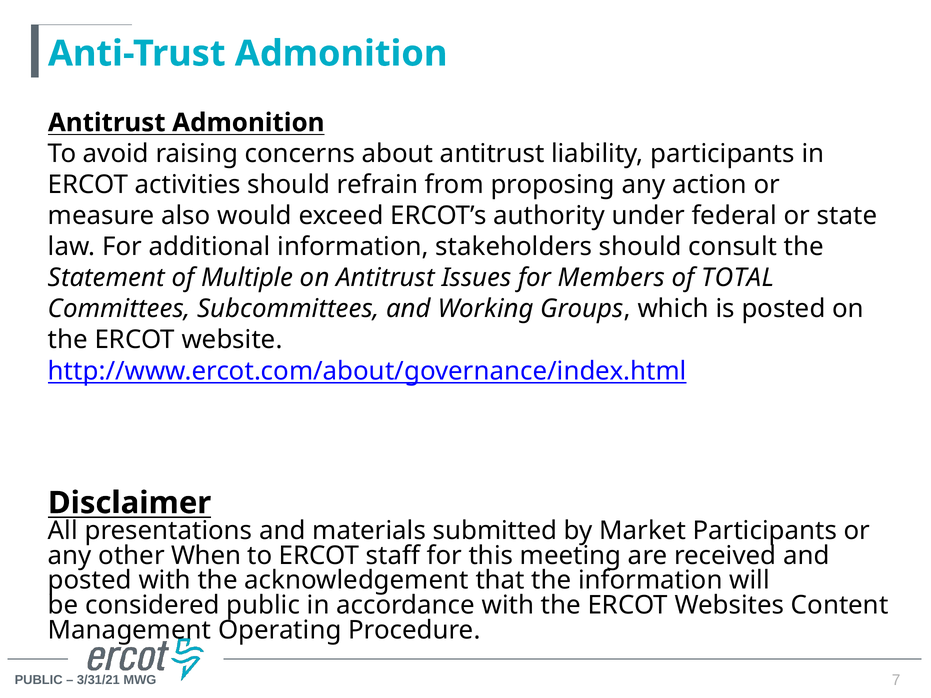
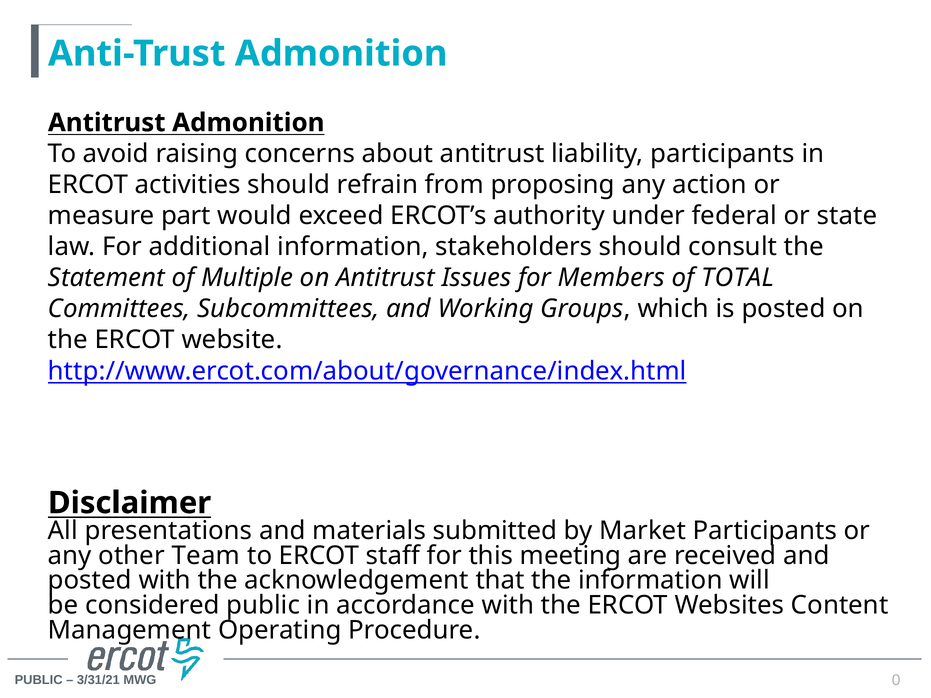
also: also -> part (186, 216)
When: When -> Team (206, 556)
7: 7 -> 0 (896, 680)
